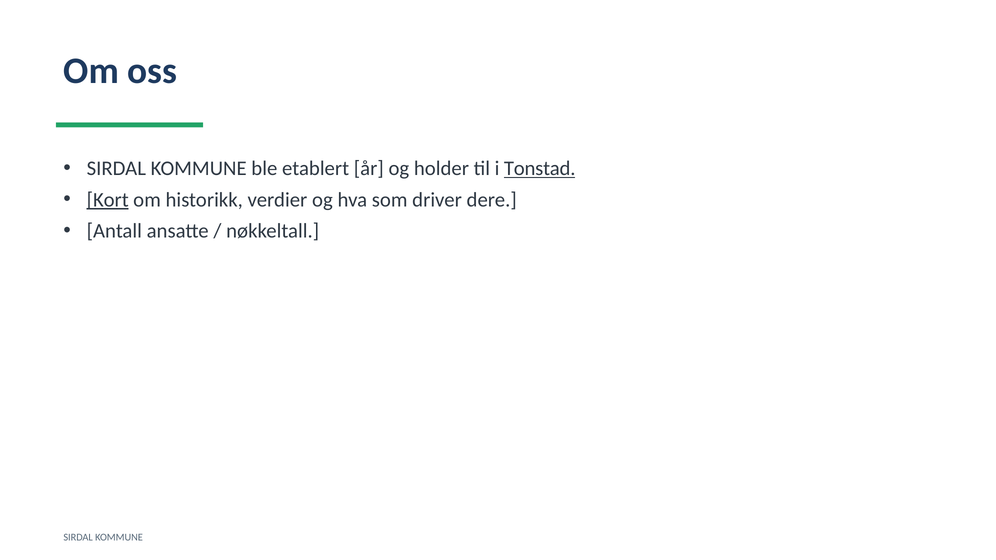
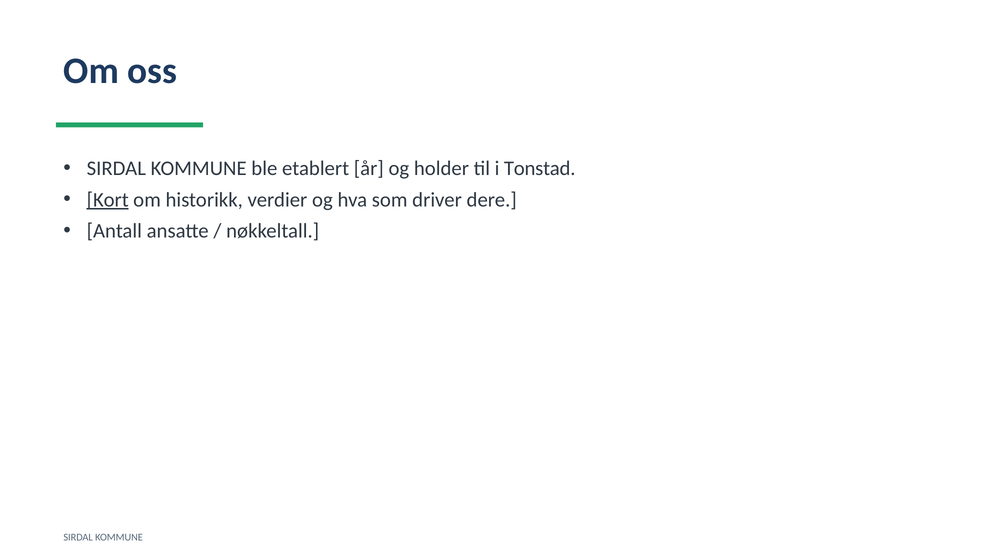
Tonstad underline: present -> none (540, 169)
